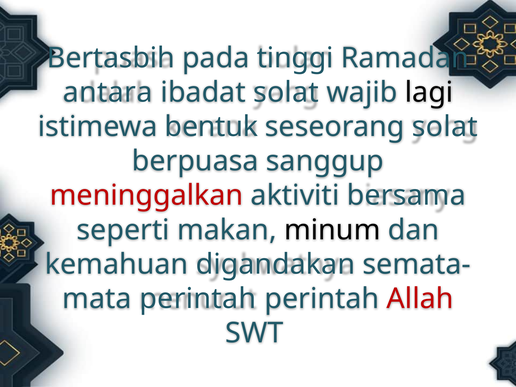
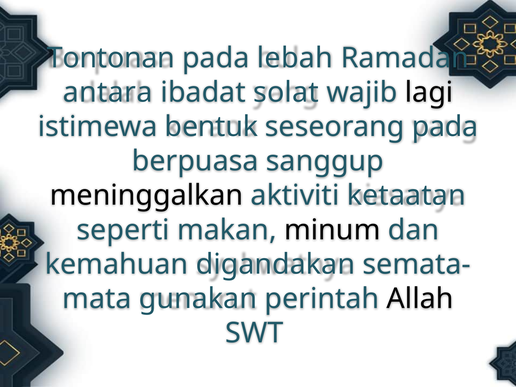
Bertasbih: Bertasbih -> Tontonan (111, 58)
tinggi: tinggi -> lebah (295, 58)
seseorang solat: solat -> pada (445, 127)
meninggalkan colour: red -> black (147, 195)
bersama: bersama -> ketaatan (406, 195)
perintah: perintah -> gunakan (198, 299)
Allah colour: red -> black (420, 299)
